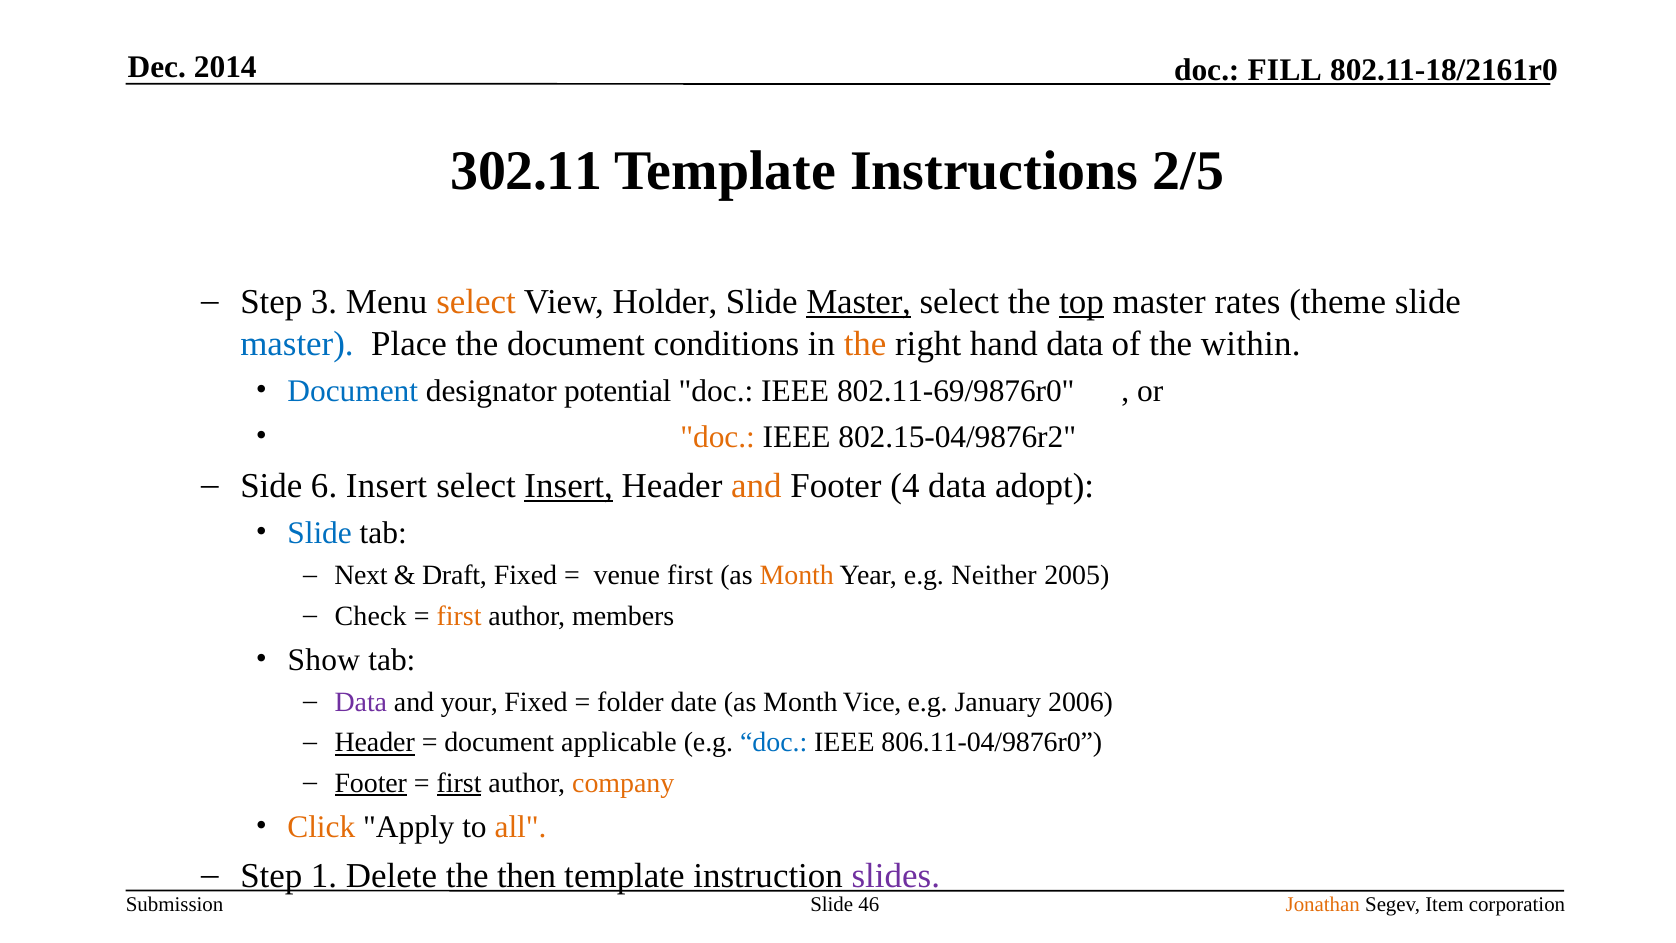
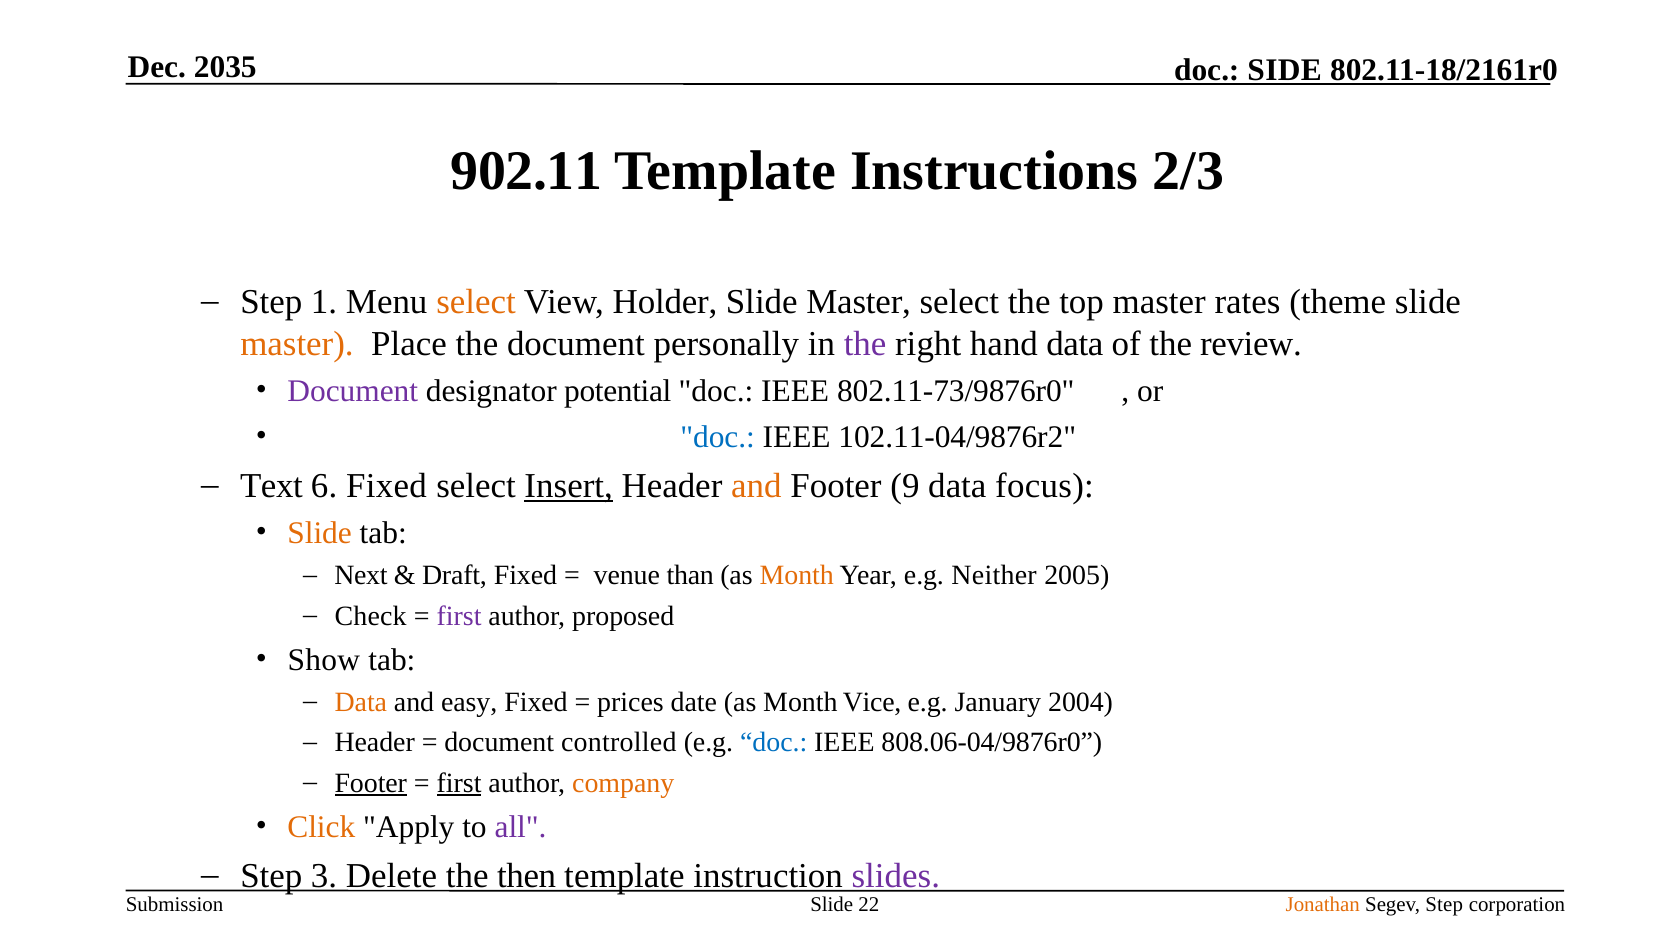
2014: 2014 -> 2035 (225, 67)
FILL: FILL -> SIDE (1285, 70)
302.11: 302.11 -> 902.11 (527, 171)
2/5: 2/5 -> 2/3 (1188, 171)
3: 3 -> 1 (324, 302)
Master underline: present -> none (859, 302)
top underline: present -> none (1082, 302)
master colour: blue -> orange (297, 344)
conditions: conditions -> personally (726, 344)
the colour: orange -> purple (865, 344)
within: within -> review (1251, 344)
Document colour: blue -> purple (353, 391)
802.11-69/9876r0: 802.11-69/9876r0 -> 802.11-73/9876r0 (956, 391)
doc colour: orange -> blue (718, 437)
802.15-04/9876r2: 802.15-04/9876r2 -> 102.11-04/9876r2 (957, 437)
Side: Side -> Text (271, 486)
6 Insert: Insert -> Fixed (386, 486)
4: 4 -> 9 (905, 486)
adopt: adopt -> focus (1045, 486)
Slide colour: blue -> orange (320, 533)
venue first: first -> than (690, 576)
first colour: orange -> purple (459, 616)
members: members -> proposed (623, 616)
Data colour: purple -> orange (361, 702)
your: your -> easy (469, 702)
folder: folder -> prices (631, 702)
2006: 2006 -> 2004 (1081, 702)
Header underline: present -> none (375, 743)
applicable: applicable -> controlled (619, 743)
806.11-04/9876r0: 806.11-04/9876r0 -> 808.06-04/9876r0 (992, 743)
all colour: orange -> purple (521, 827)
1: 1 -> 3 (324, 876)
46: 46 -> 22 (869, 904)
Segev Item: Item -> Step (1444, 904)
